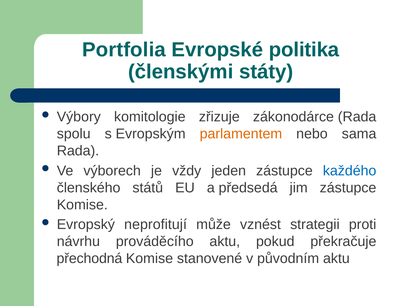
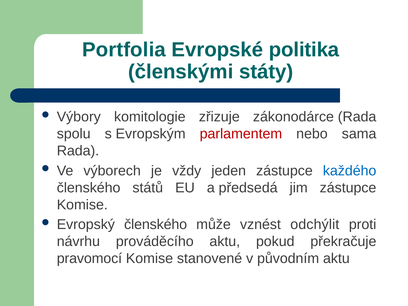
parlamentem colour: orange -> red (241, 134)
Evropský neprofitují: neprofitují -> členského (156, 225)
strategii: strategii -> odchýlit (315, 225)
přechodná: přechodná -> pravomocí (89, 259)
